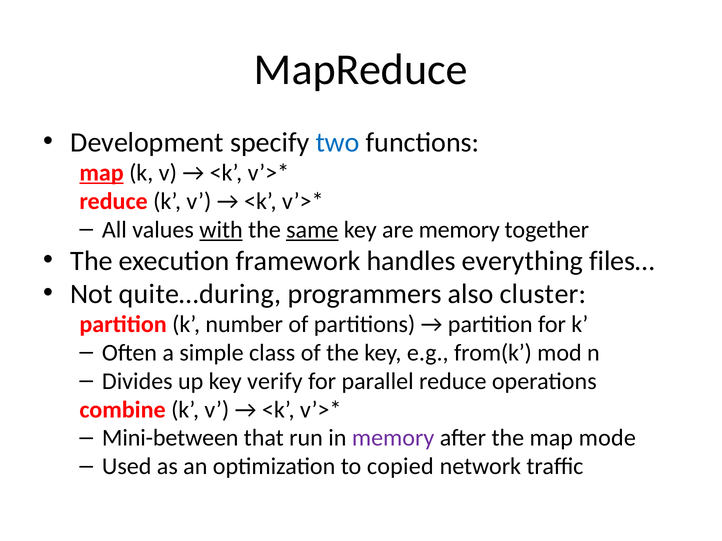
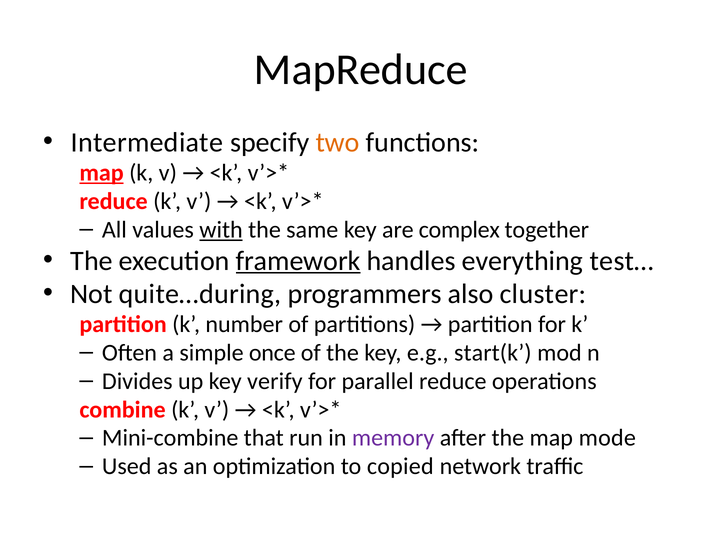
Development: Development -> Intermediate (147, 143)
two colour: blue -> orange (338, 143)
same underline: present -> none (312, 230)
are memory: memory -> complex (459, 230)
framework underline: none -> present (298, 261)
files…: files… -> test… (622, 261)
class: class -> once (272, 353)
from(k: from(k -> start(k (493, 353)
Mini-between: Mini-between -> Mini-combine (170, 438)
